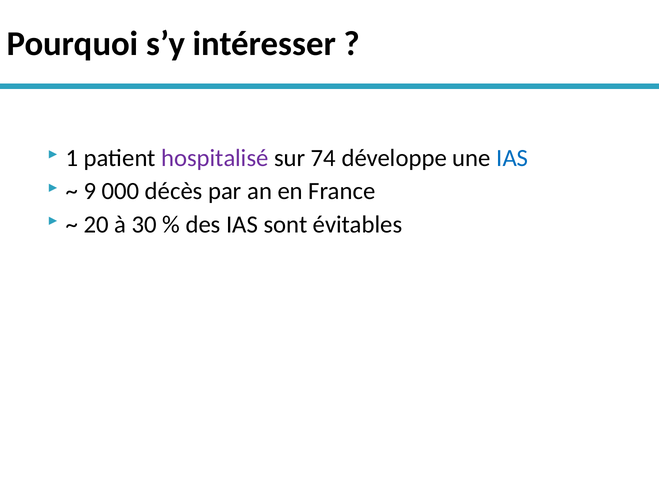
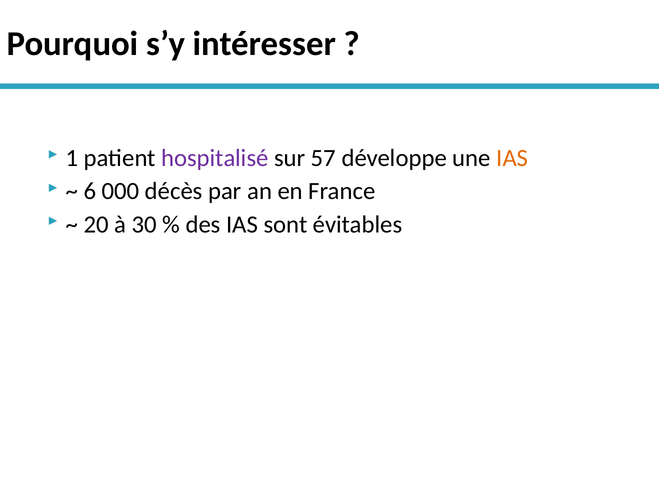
74: 74 -> 57 (323, 158)
IAS colour: blue -> orange (512, 158)
9: 9 -> 6 (90, 191)
